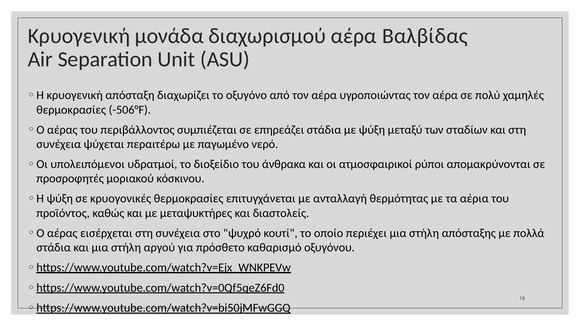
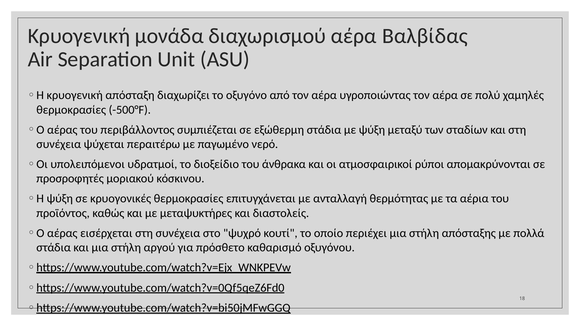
-506°F: -506°F -> -500°F (130, 110)
επηρεάζει: επηρεάζει -> εξώθερμη (279, 130)
